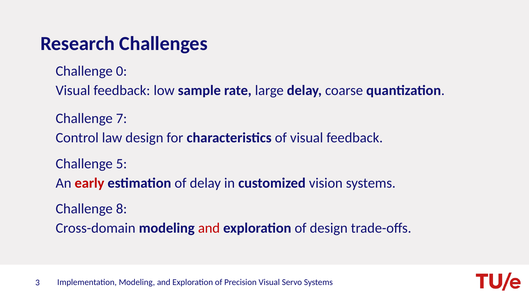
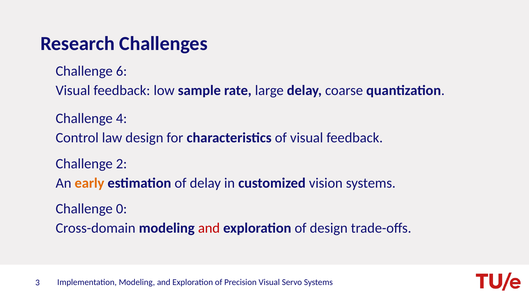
0: 0 -> 6 (121, 71)
7: 7 -> 4 (121, 118)
5: 5 -> 2 (121, 163)
early colour: red -> orange (89, 183)
8: 8 -> 0 (121, 209)
